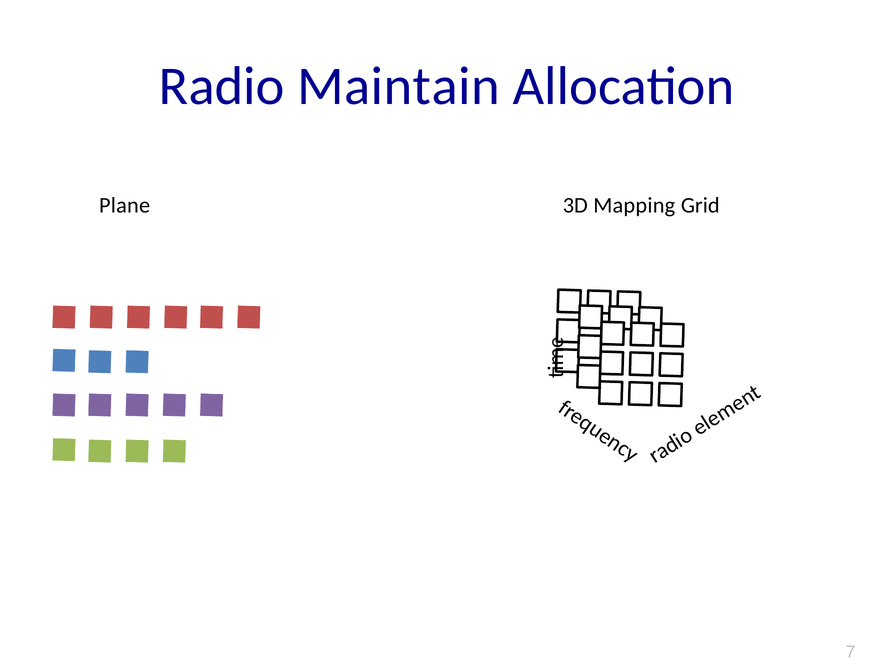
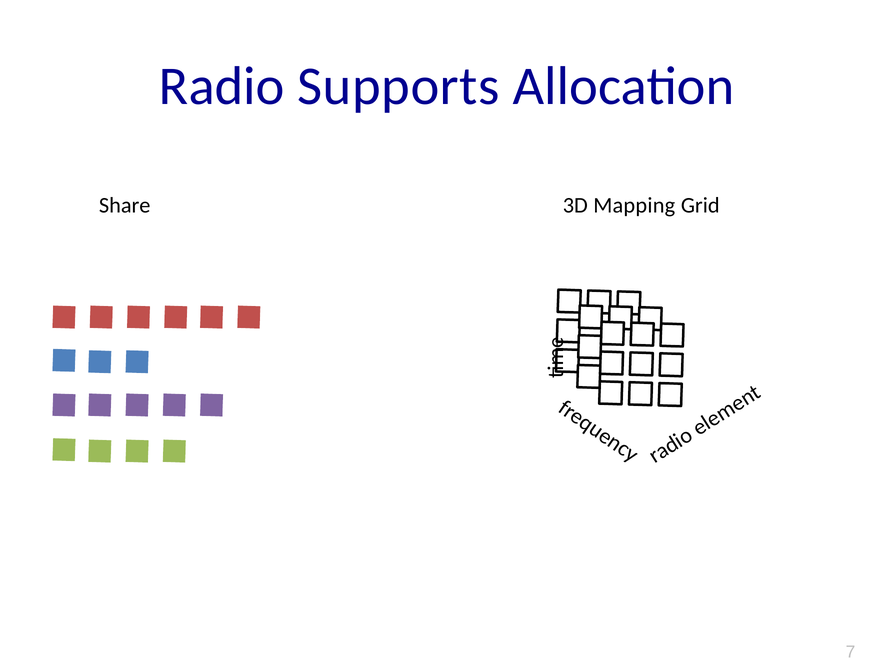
Maintain: Maintain -> Supports (398, 87)
Plane: Plane -> Share (125, 206)
